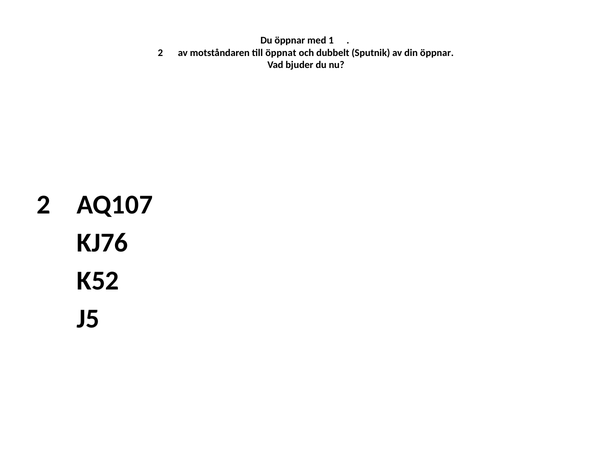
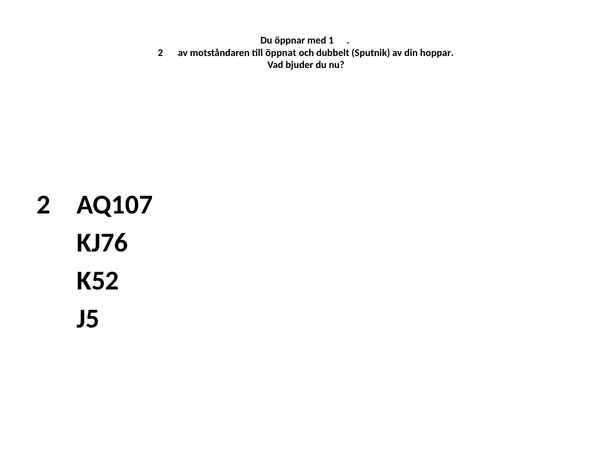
din öppnar: öppnar -> hoppar (437, 53)
